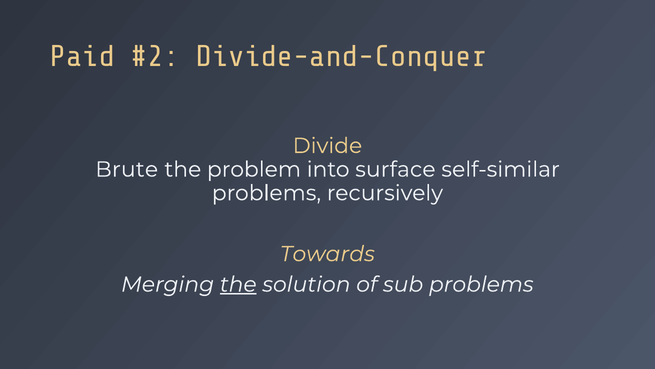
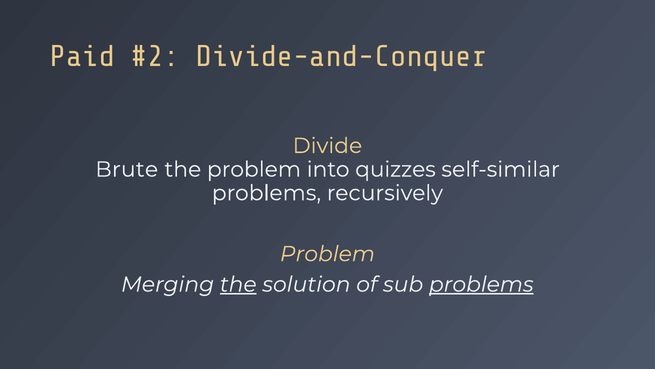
surface: surface -> quizzes (395, 169)
Towards: Towards -> Problem (327, 254)
problems underline: none -> present (481, 284)
